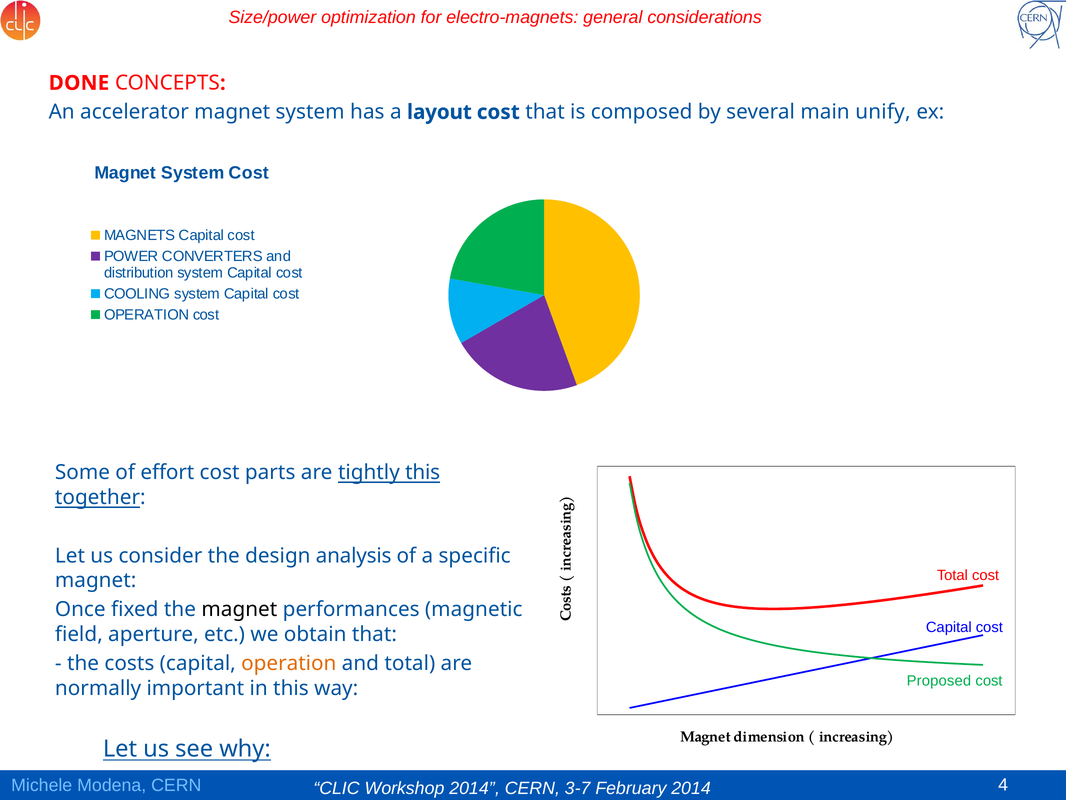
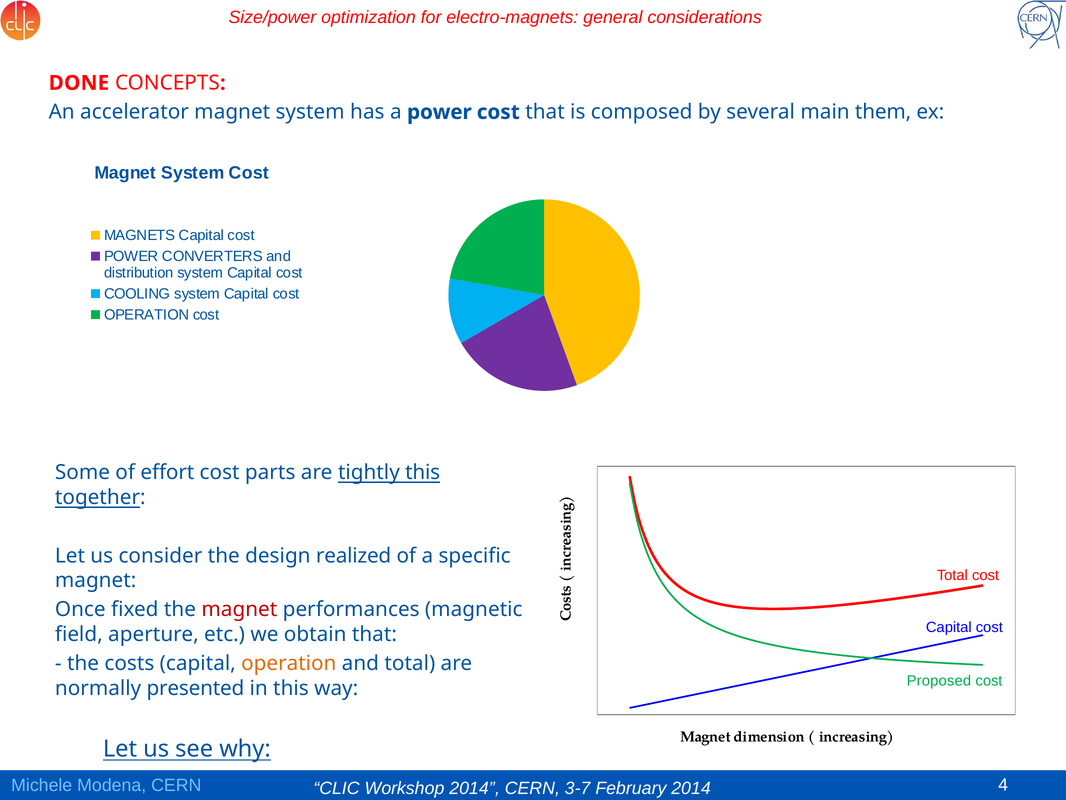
a layout: layout -> power (439, 112)
unify: unify -> them (883, 112)
analysis: analysis -> realized (354, 555)
magnet colour: black -> red (239, 609)
important: important -> presented (195, 688)
